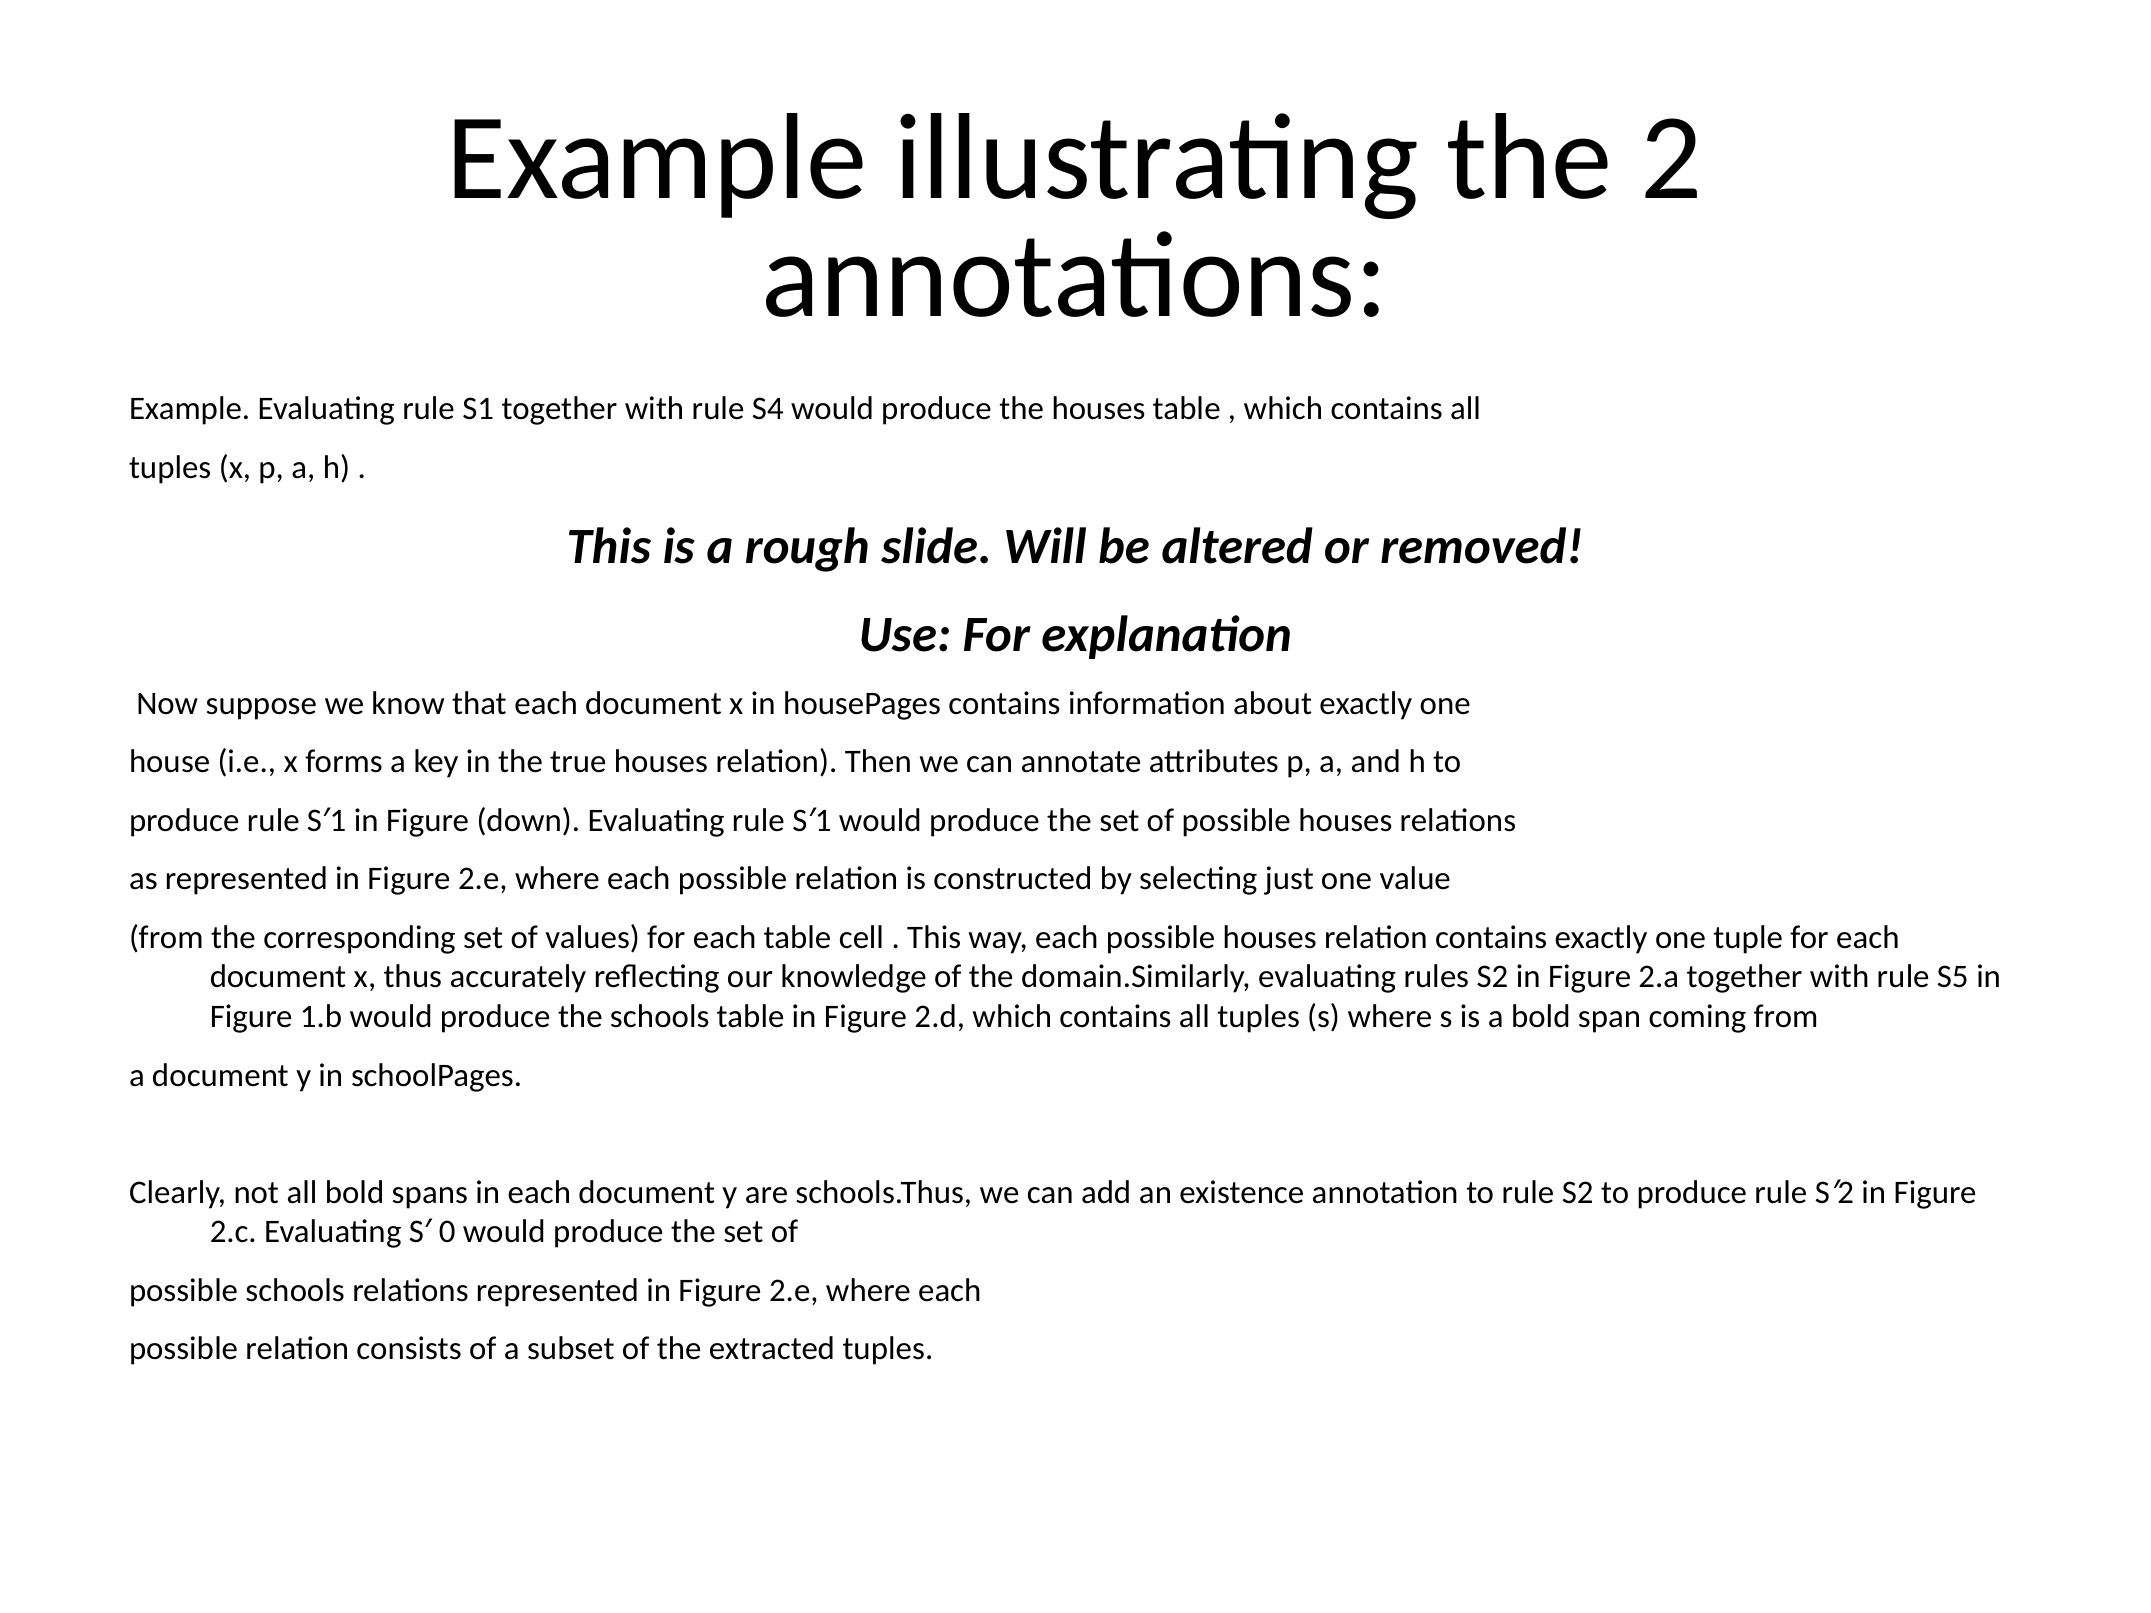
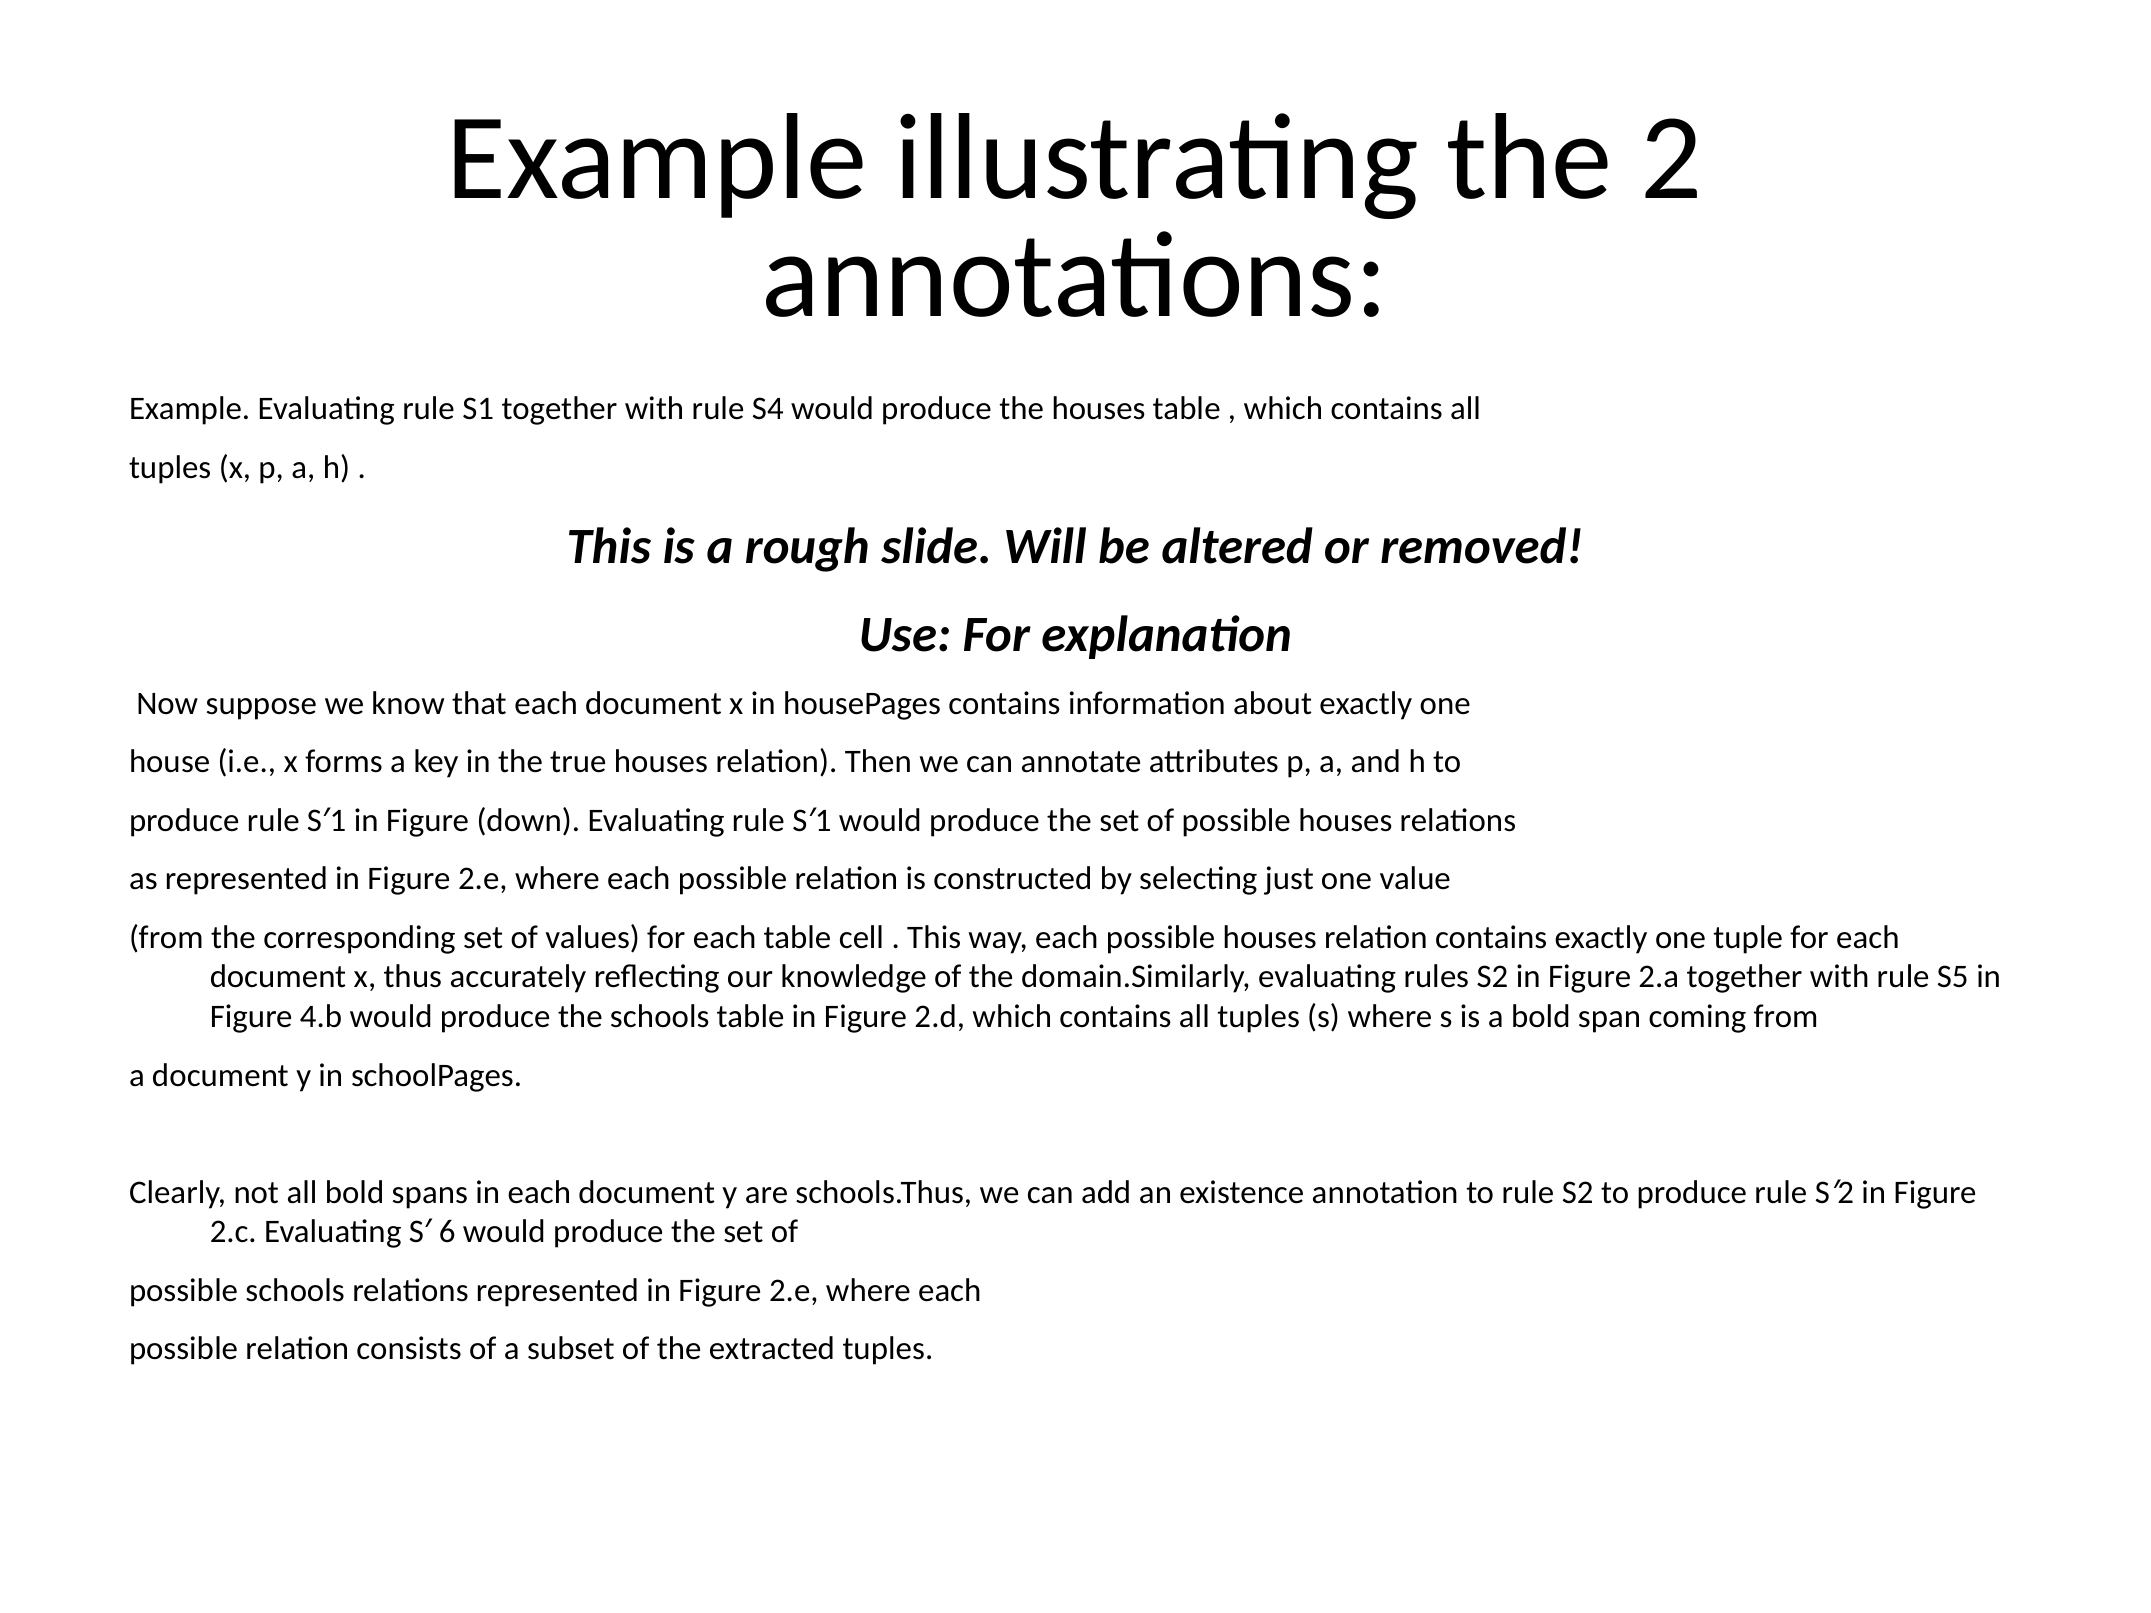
1.b: 1.b -> 4.b (321, 1017)
0: 0 -> 6 (447, 1232)
